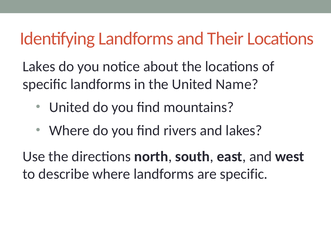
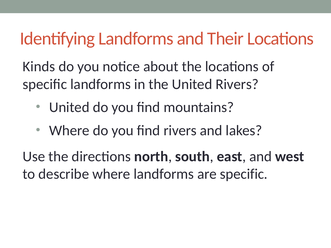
Lakes: Lakes -> Kinds (39, 67)
United Name: Name -> Rivers (237, 84)
